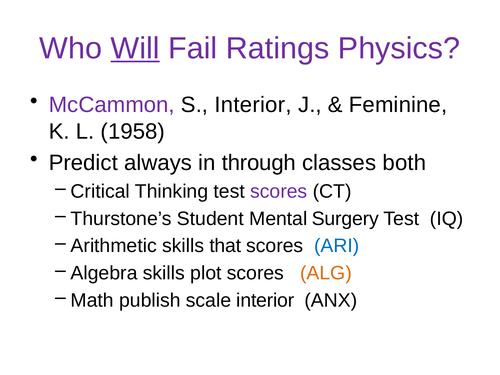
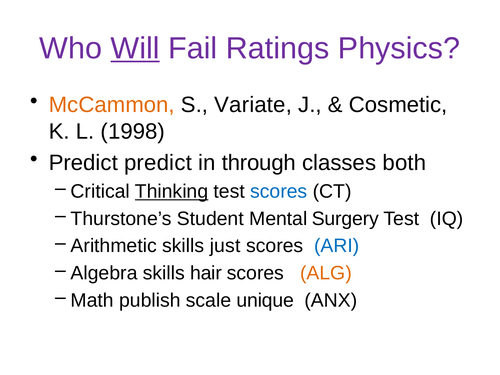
McCammon colour: purple -> orange (112, 105)
S Interior: Interior -> Variate (253, 105)
Feminine: Feminine -> Cosmetic (398, 105)
1958: 1958 -> 1998 (133, 132)
Predict always: always -> predict (158, 163)
Thinking underline: none -> present (172, 191)
scores colour: purple -> blue (279, 191)
that: that -> just (225, 246)
plot: plot -> hair (206, 273)
scale interior: interior -> unique (265, 300)
